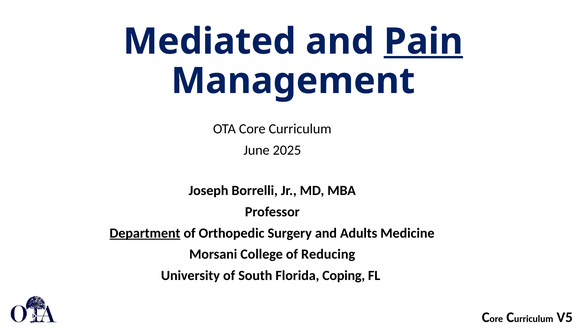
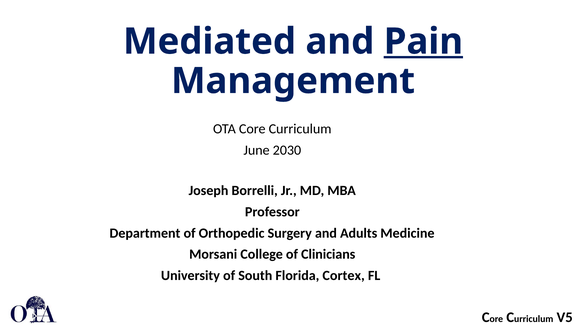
2025: 2025 -> 2030 (287, 150)
Department underline: present -> none (145, 233)
Reducing: Reducing -> Clinicians (328, 254)
Coping: Coping -> Cortex (344, 276)
